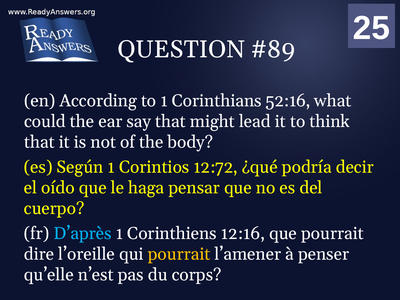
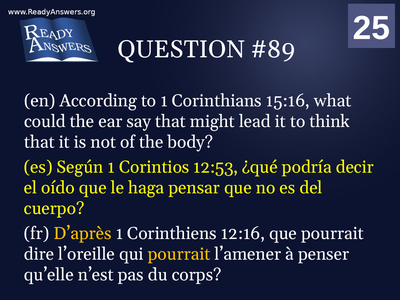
52:16: 52:16 -> 15:16 (288, 101)
12:72: 12:72 -> 12:53 (216, 167)
D’après colour: light blue -> yellow (83, 234)
